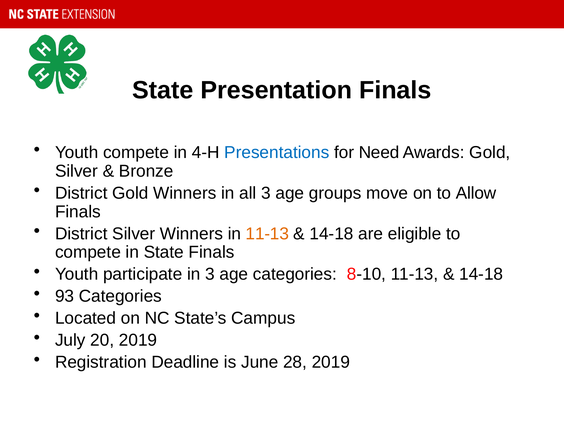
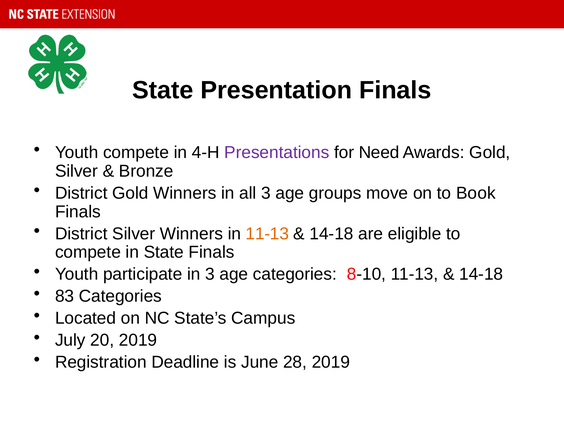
Presentations colour: blue -> purple (277, 152)
Allow: Allow -> Book (476, 193)
93: 93 -> 83 (65, 296)
